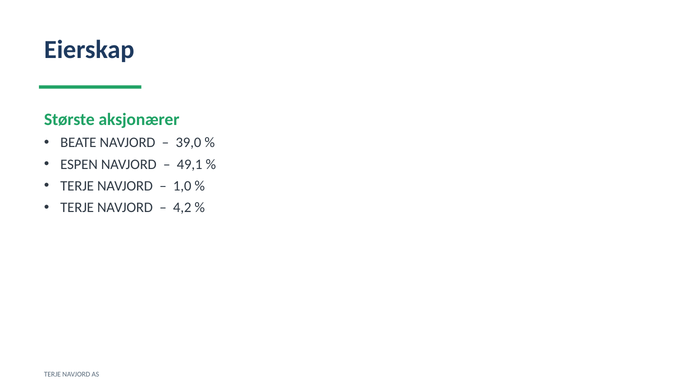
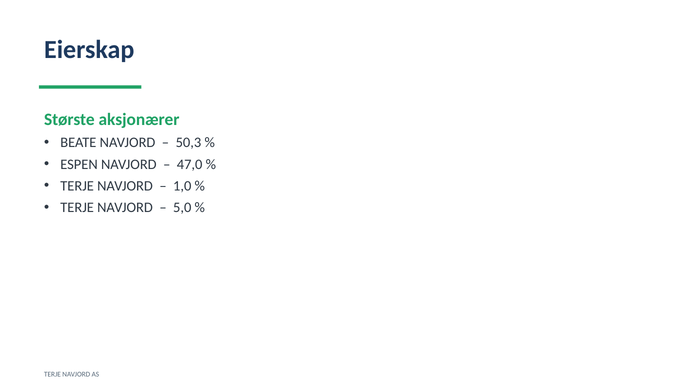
39,0: 39,0 -> 50,3 (188, 143)
49,1: 49,1 -> 47,0 (190, 164)
4,2: 4,2 -> 5,0 (182, 208)
